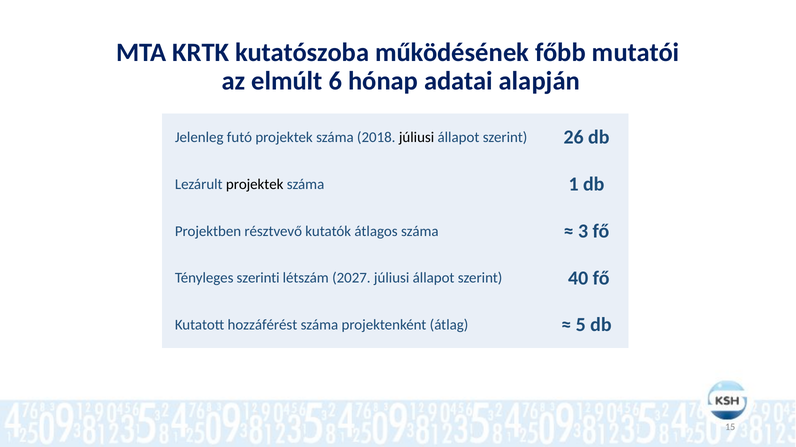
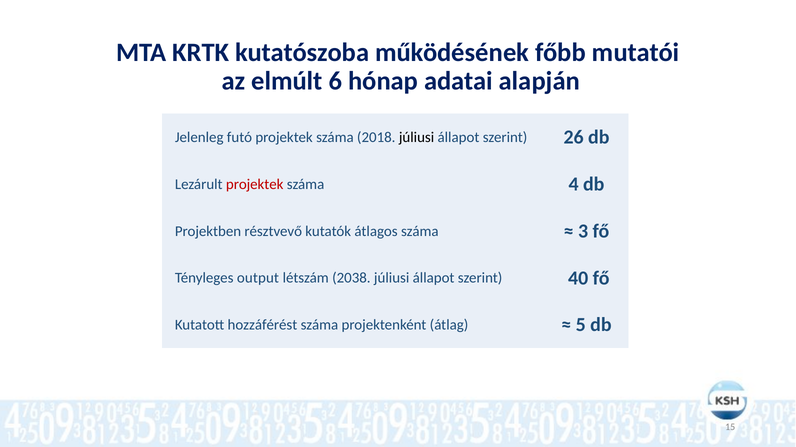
projektek colour: black -> red (255, 185)
1: 1 -> 4 (574, 185)
szerinti: szerinti -> output (258, 278)
2027: 2027 -> 2038 (351, 278)
